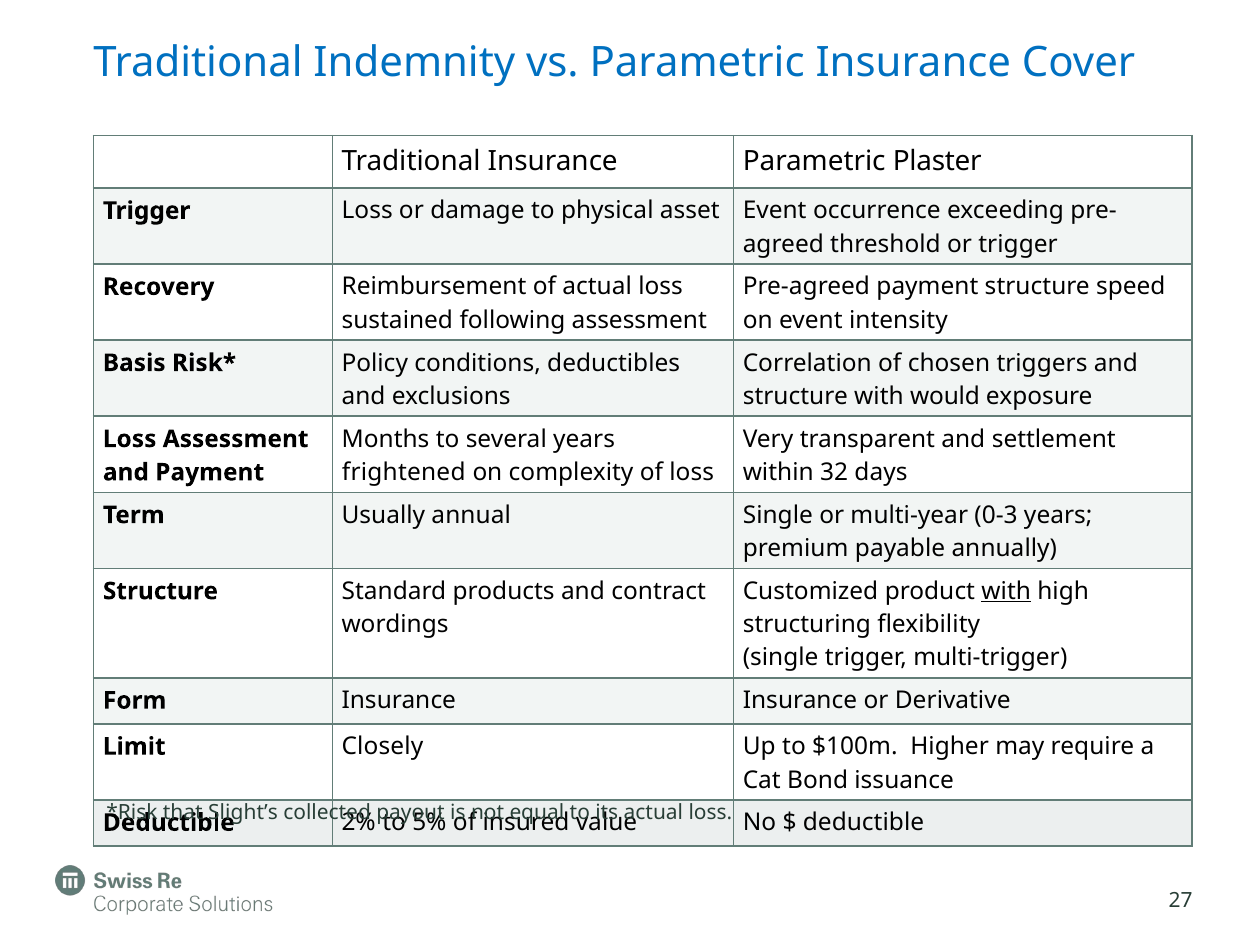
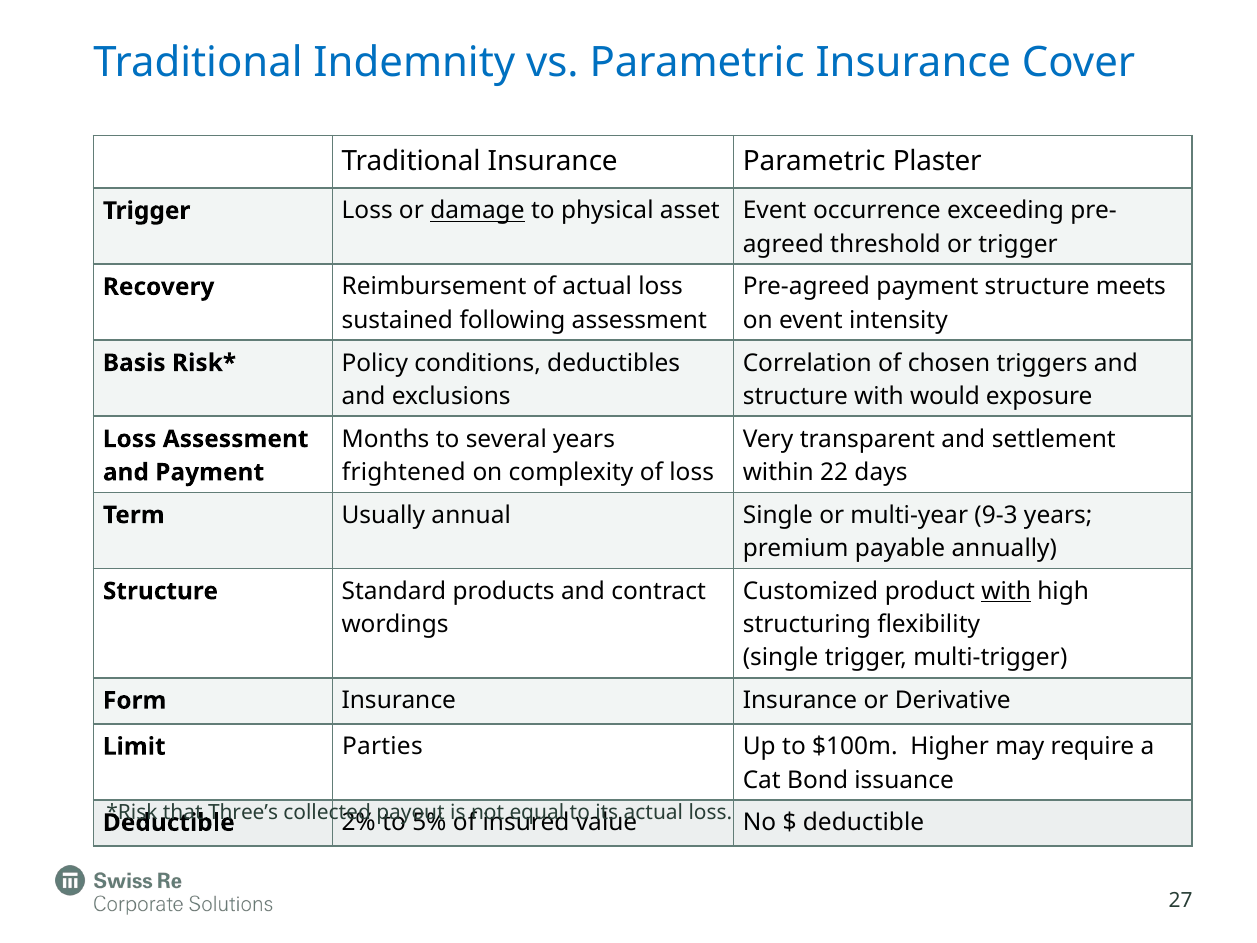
damage underline: none -> present (477, 211)
speed: speed -> meets (1131, 287)
32: 32 -> 22 (834, 472)
0-3: 0-3 -> 9-3 (996, 515)
Closely: Closely -> Parties (382, 746)
Slight’s: Slight’s -> Three’s (243, 813)
